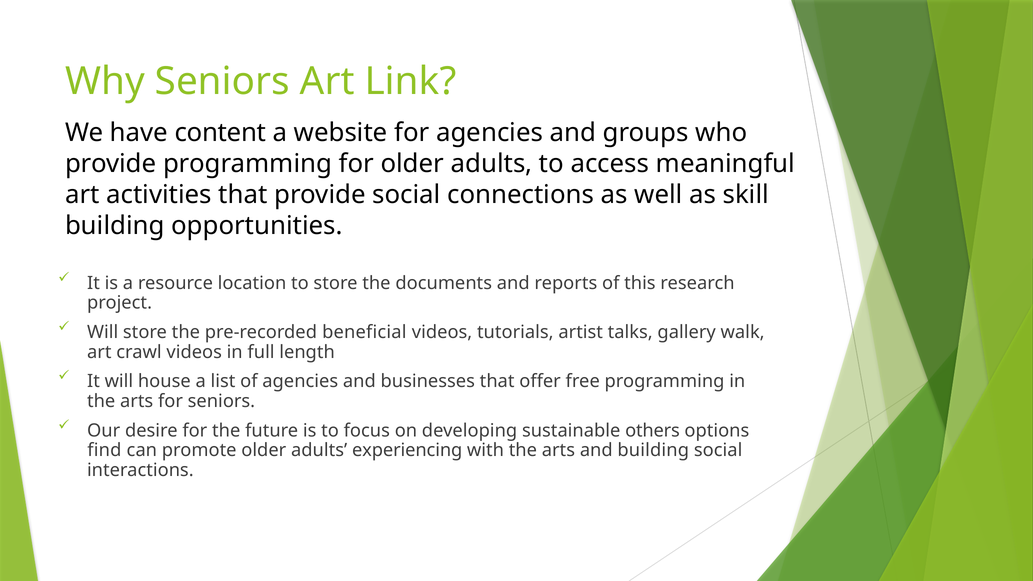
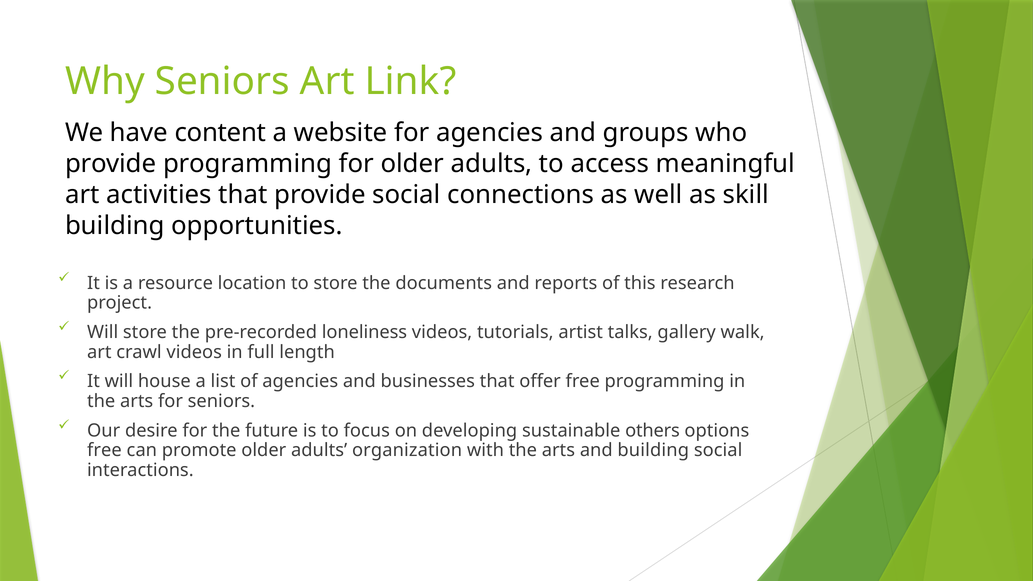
beneficial: beneficial -> loneliness (364, 332)
find: find -> free (104, 450)
experiencing: experiencing -> organization (407, 450)
